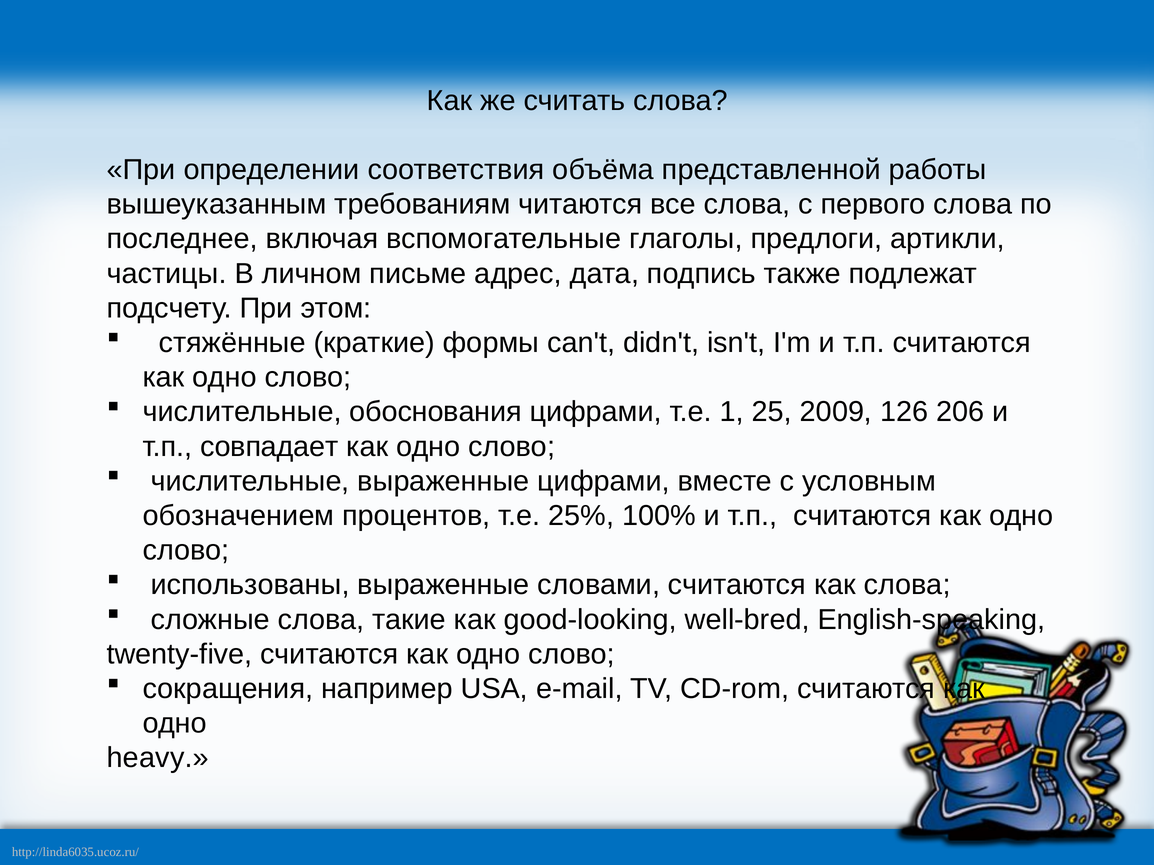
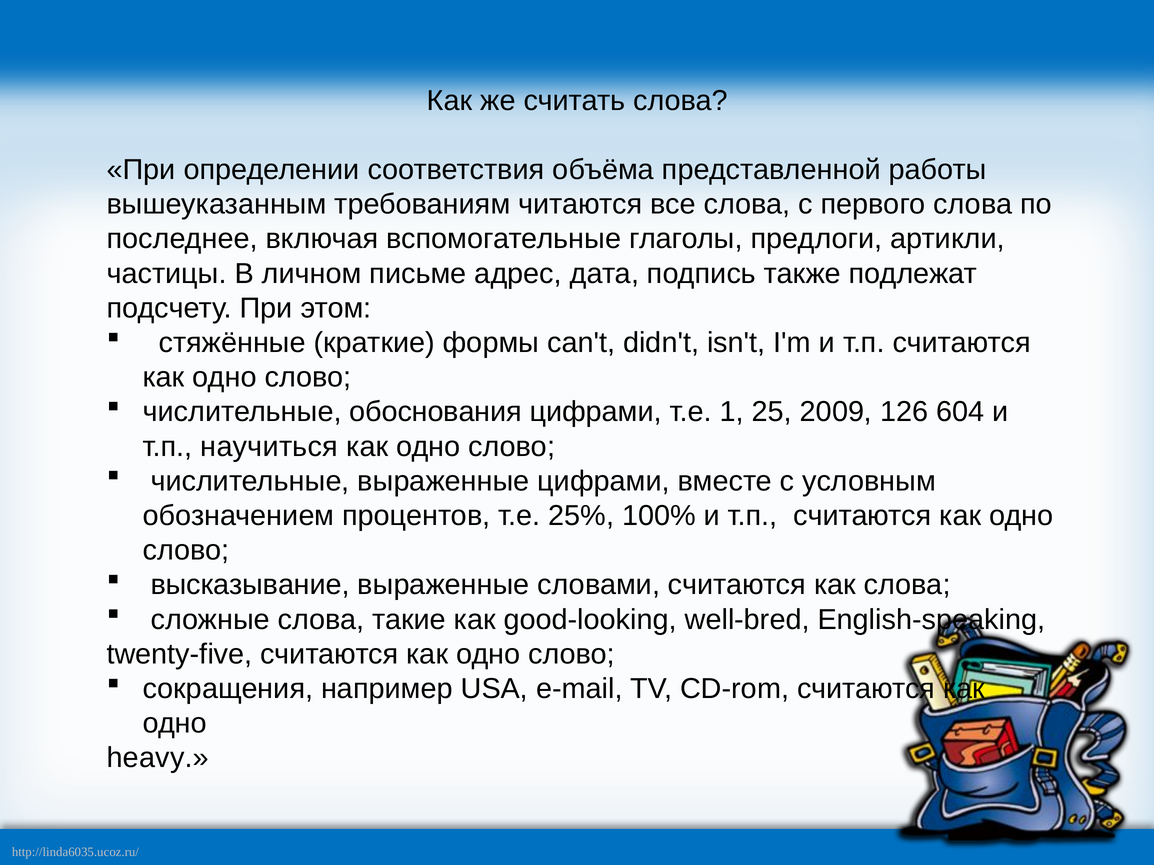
206: 206 -> 604 (960, 412)
совпадает: совпадает -> научиться (269, 447)
использованы: использованы -> высказывание (250, 585)
